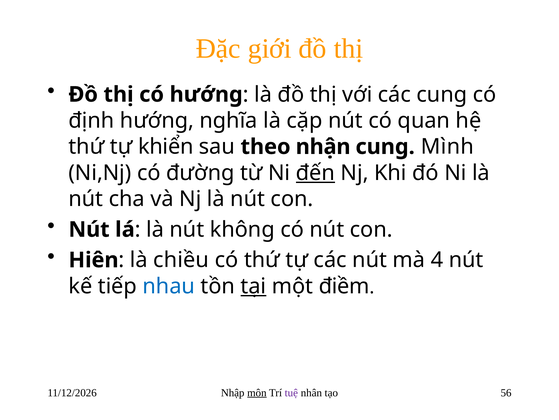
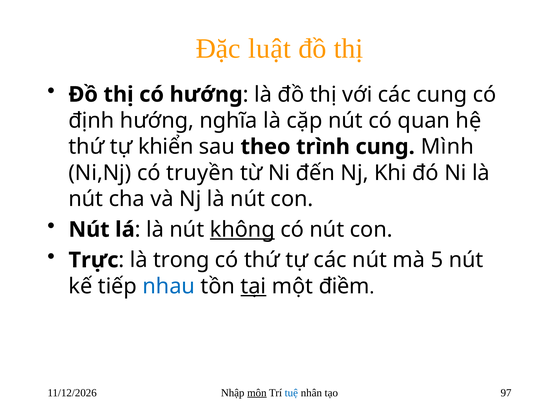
giới: giới -> luật (269, 48)
nhận: nhận -> trình (323, 147)
đường: đường -> truyền (200, 173)
đến underline: present -> none (315, 173)
không underline: none -> present (242, 229)
Hiên: Hiên -> Trực (93, 260)
chiều: chiều -> trong (181, 260)
4: 4 -> 5 (437, 260)
tuệ colour: purple -> blue (291, 392)
56: 56 -> 97 (506, 392)
